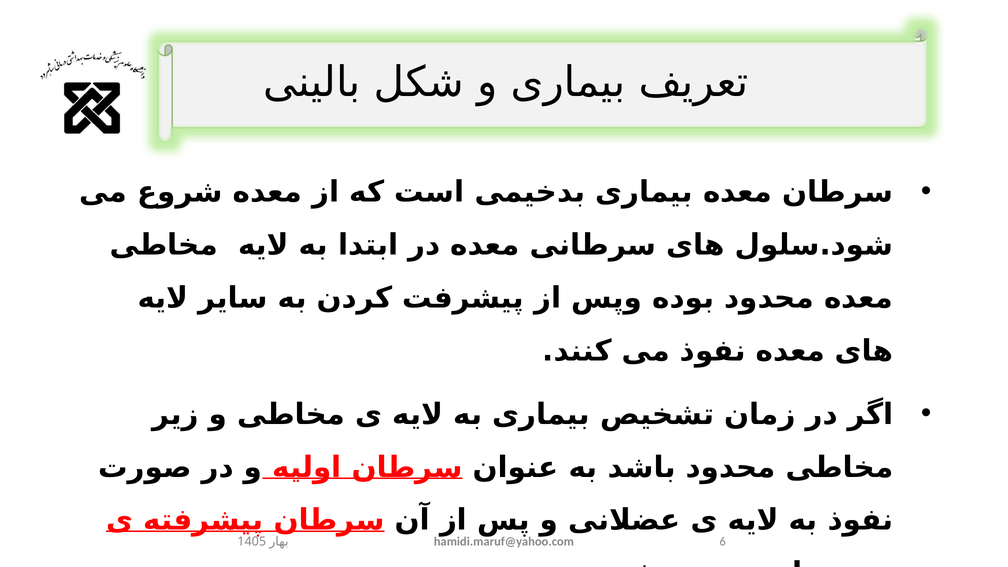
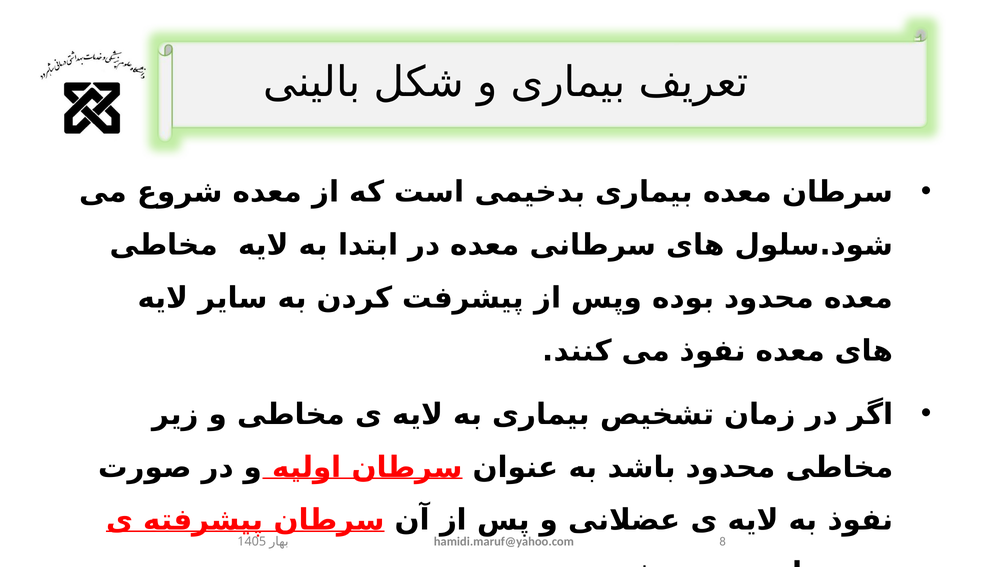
6: 6 -> 8 (723, 541)
